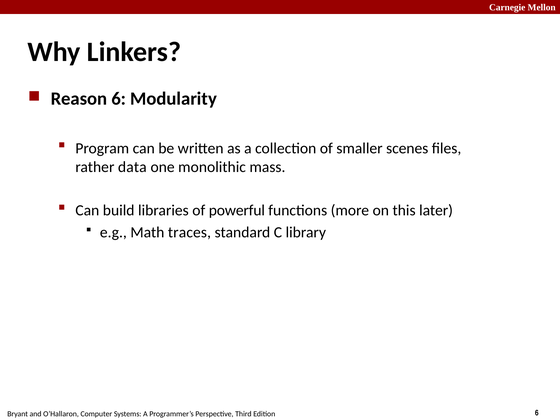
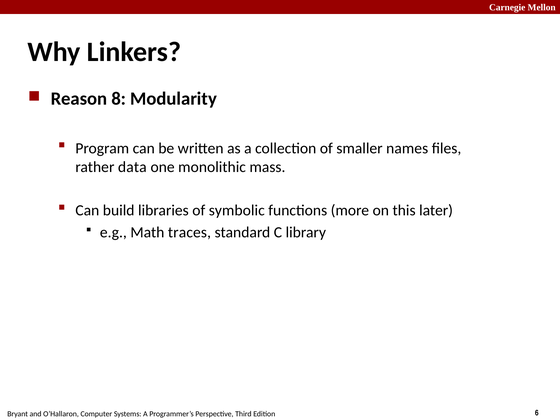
Reason 6: 6 -> 8 (119, 99)
scenes: scenes -> names (407, 148)
powerful: powerful -> symbolic (237, 211)
